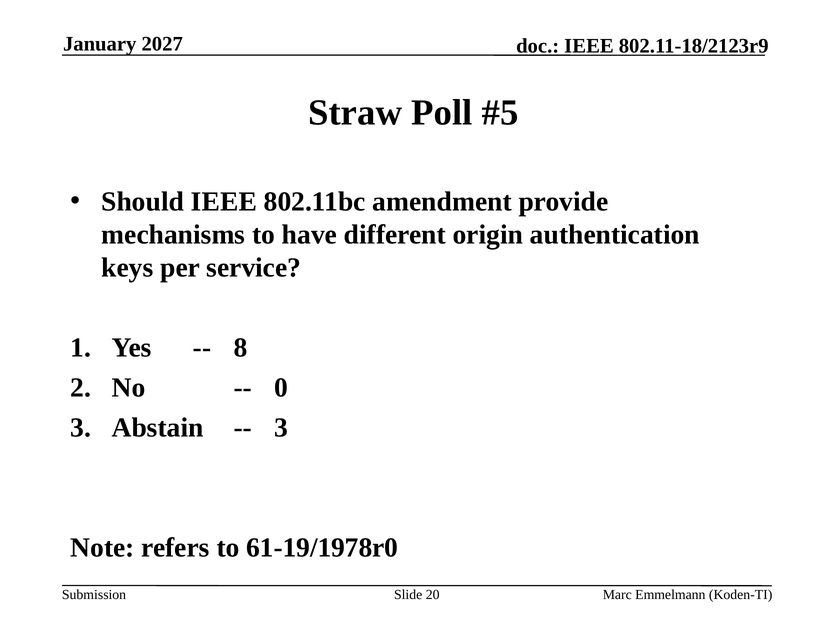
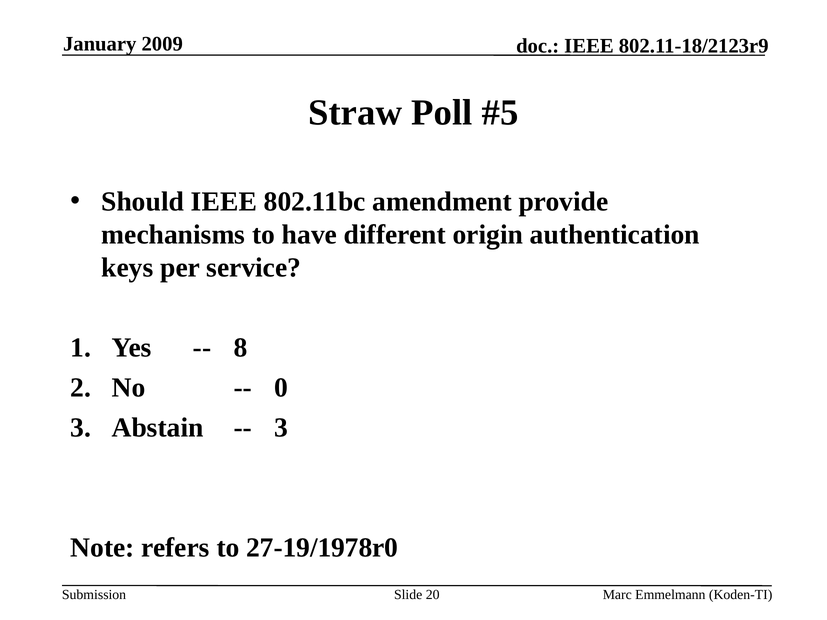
2027: 2027 -> 2009 (162, 44)
61-19/1978r0: 61-19/1978r0 -> 27-19/1978r0 (322, 548)
